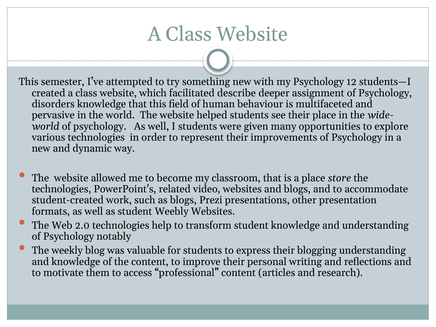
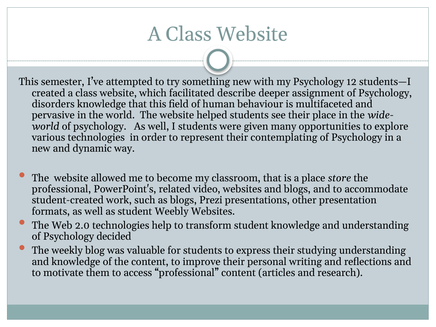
improvements: improvements -> contemplating (284, 137)
technologies: technologies -> professional (61, 189)
notably: notably -> decided (114, 237)
blogging: blogging -> studying (317, 251)
